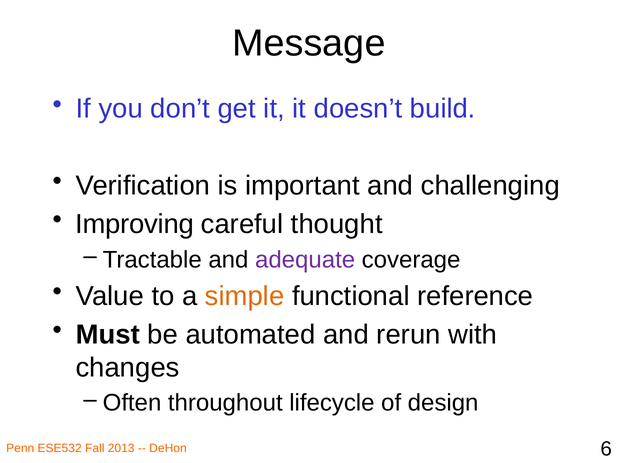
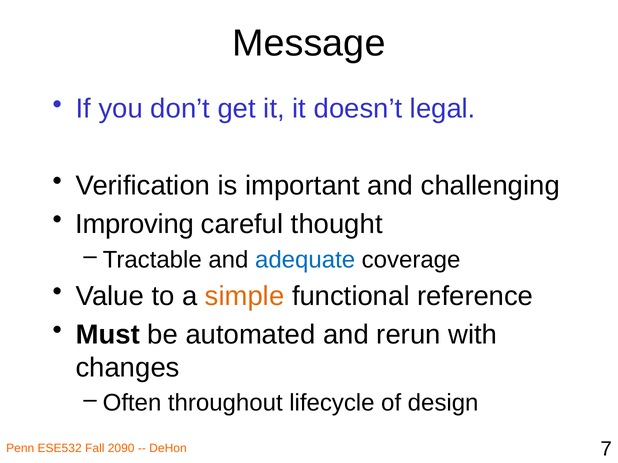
build: build -> legal (443, 109)
adequate colour: purple -> blue (305, 260)
2013: 2013 -> 2090 (121, 449)
6: 6 -> 7 (606, 449)
